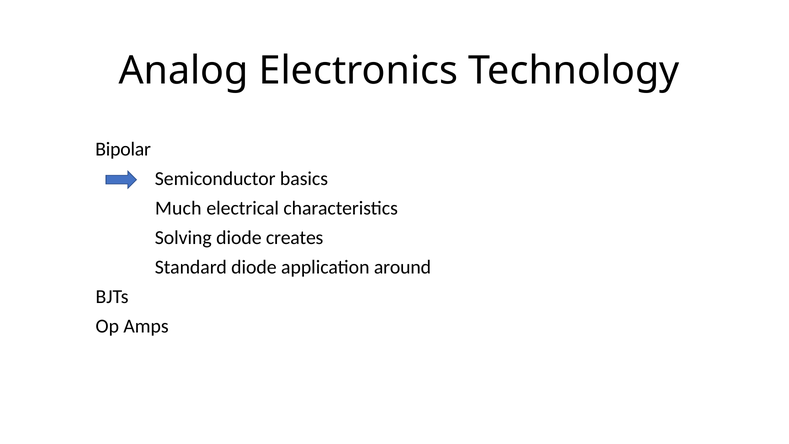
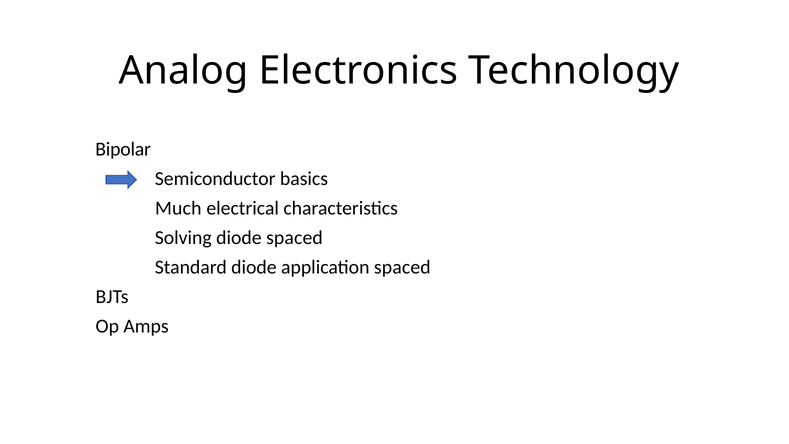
diode creates: creates -> spaced (294, 238)
application around: around -> spaced (402, 267)
